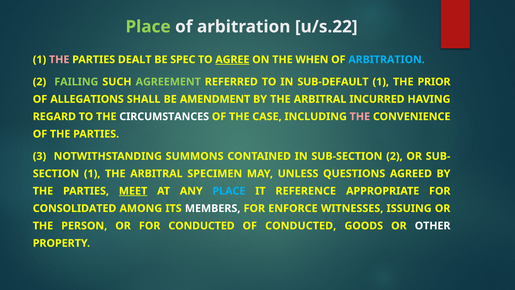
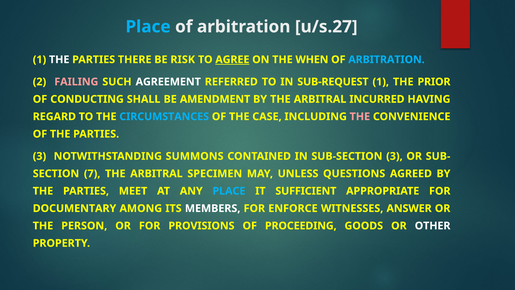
Place colour: light green -> light blue (148, 27)
u/s.22: u/s.22 -> u/s.27 (326, 27)
THE colour: pink -> white (59, 60)
DEALT: DEALT -> THERE (135, 60)
SPEC: SPEC -> RISK (183, 60)
FAILING colour: light green -> pink (76, 82)
AGREEMENT colour: light green -> white (168, 82)
SUB-DEFAULT: SUB-DEFAULT -> SUB-REQUEST (333, 82)
ALLEGATIONS: ALLEGATIONS -> CONDUCTING (87, 99)
CIRCUMSTANCES colour: white -> light blue (164, 116)
SUB-SECTION 2: 2 -> 3 (394, 156)
1: 1 -> 7 (92, 173)
MEET underline: present -> none (133, 191)
REFERENCE: REFERENCE -> SUFFICIENT (306, 191)
CONSOLIDATED: CONSOLIDATED -> DOCUMENTARY (75, 208)
ISSUING: ISSUING -> ANSWER (409, 208)
FOR CONDUCTED: CONDUCTED -> PROVISIONS (201, 226)
OF CONDUCTED: CONDUCTED -> PROCEEDING (301, 226)
